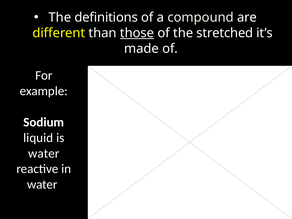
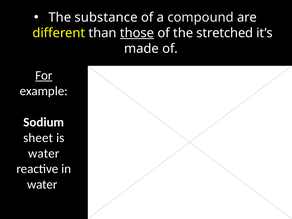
definitions: definitions -> substance (106, 17)
For underline: none -> present (44, 75)
liquid: liquid -> sheet (38, 138)
